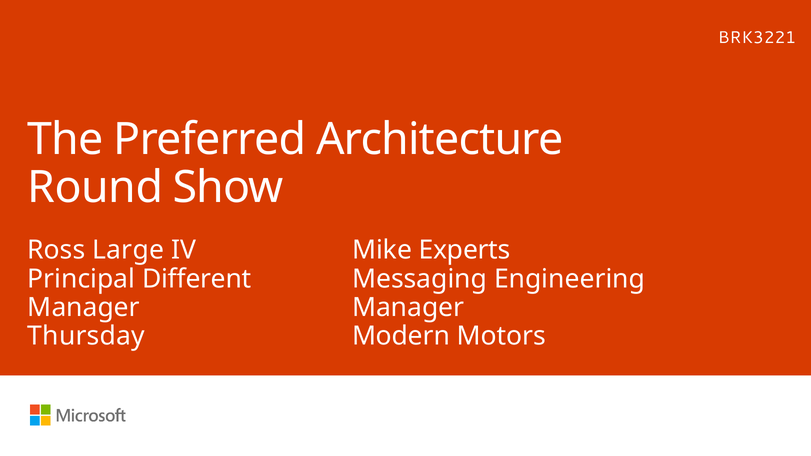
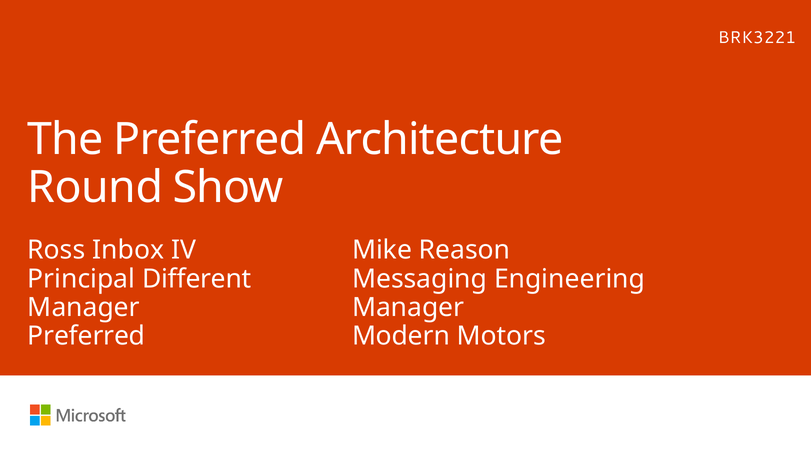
Large: Large -> Inbox (128, 250)
Experts: Experts -> Reason (464, 250)
Thursday: Thursday -> Preferred (86, 336)
